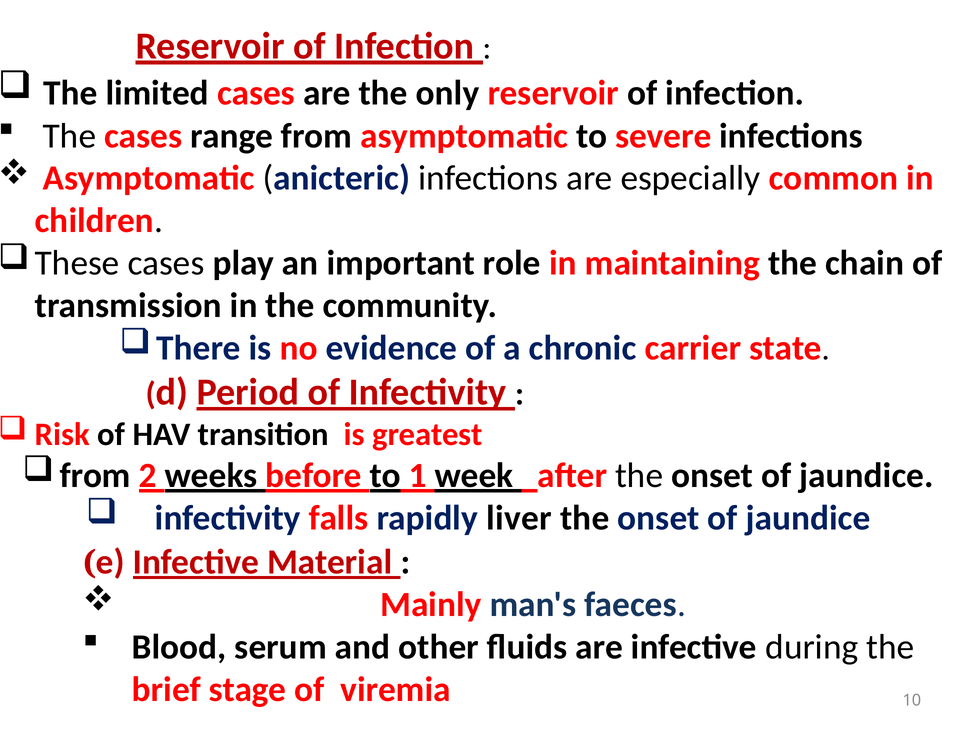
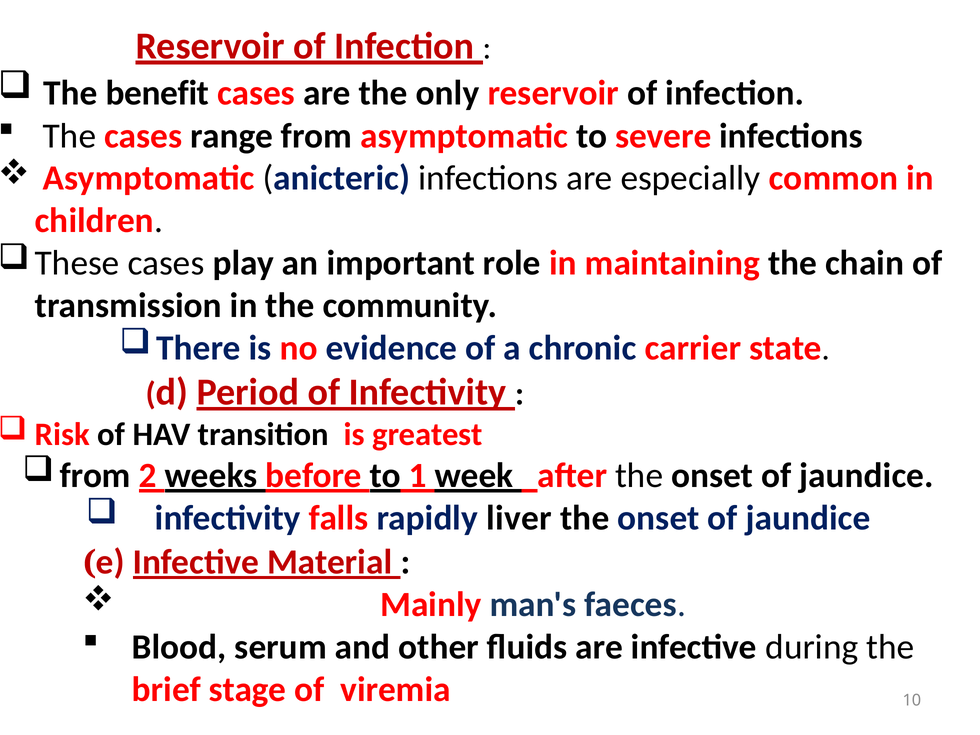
limited: limited -> benefit (157, 93)
